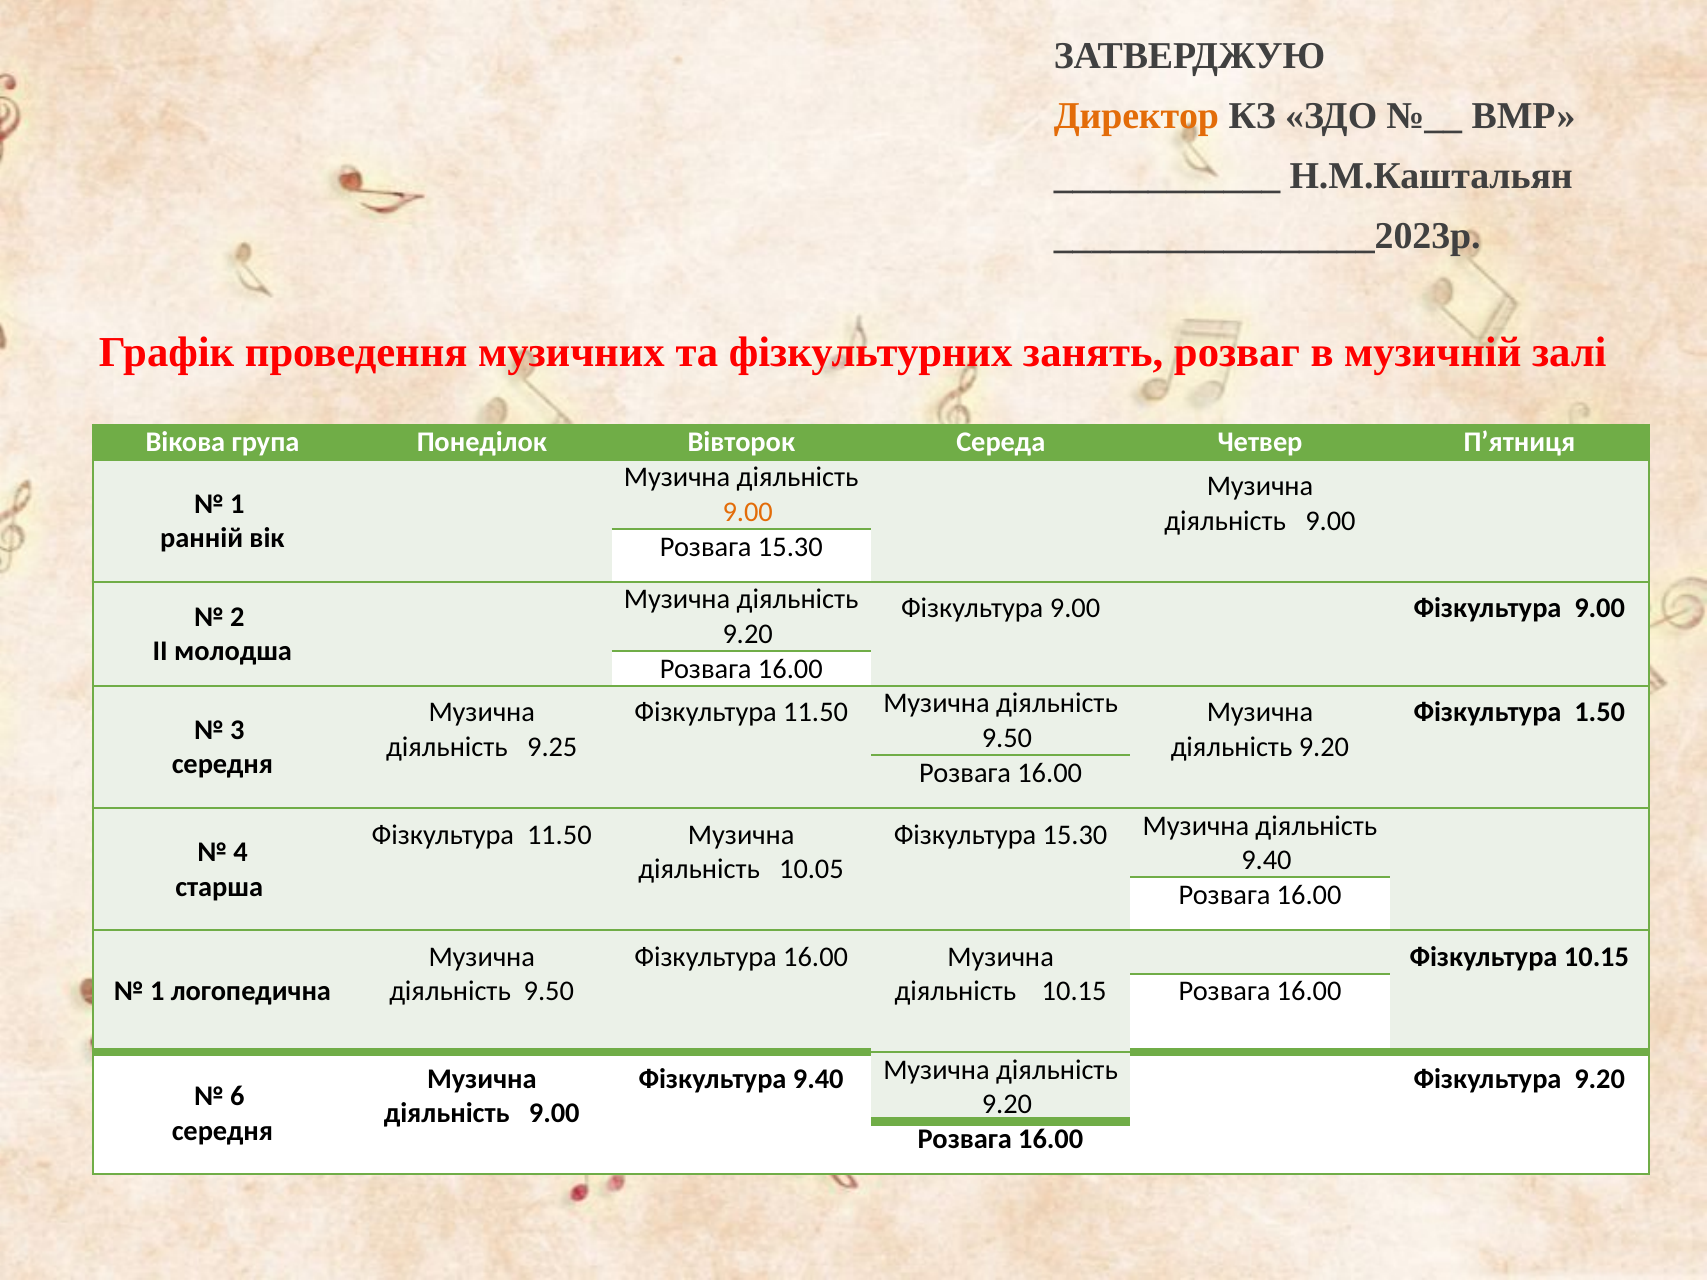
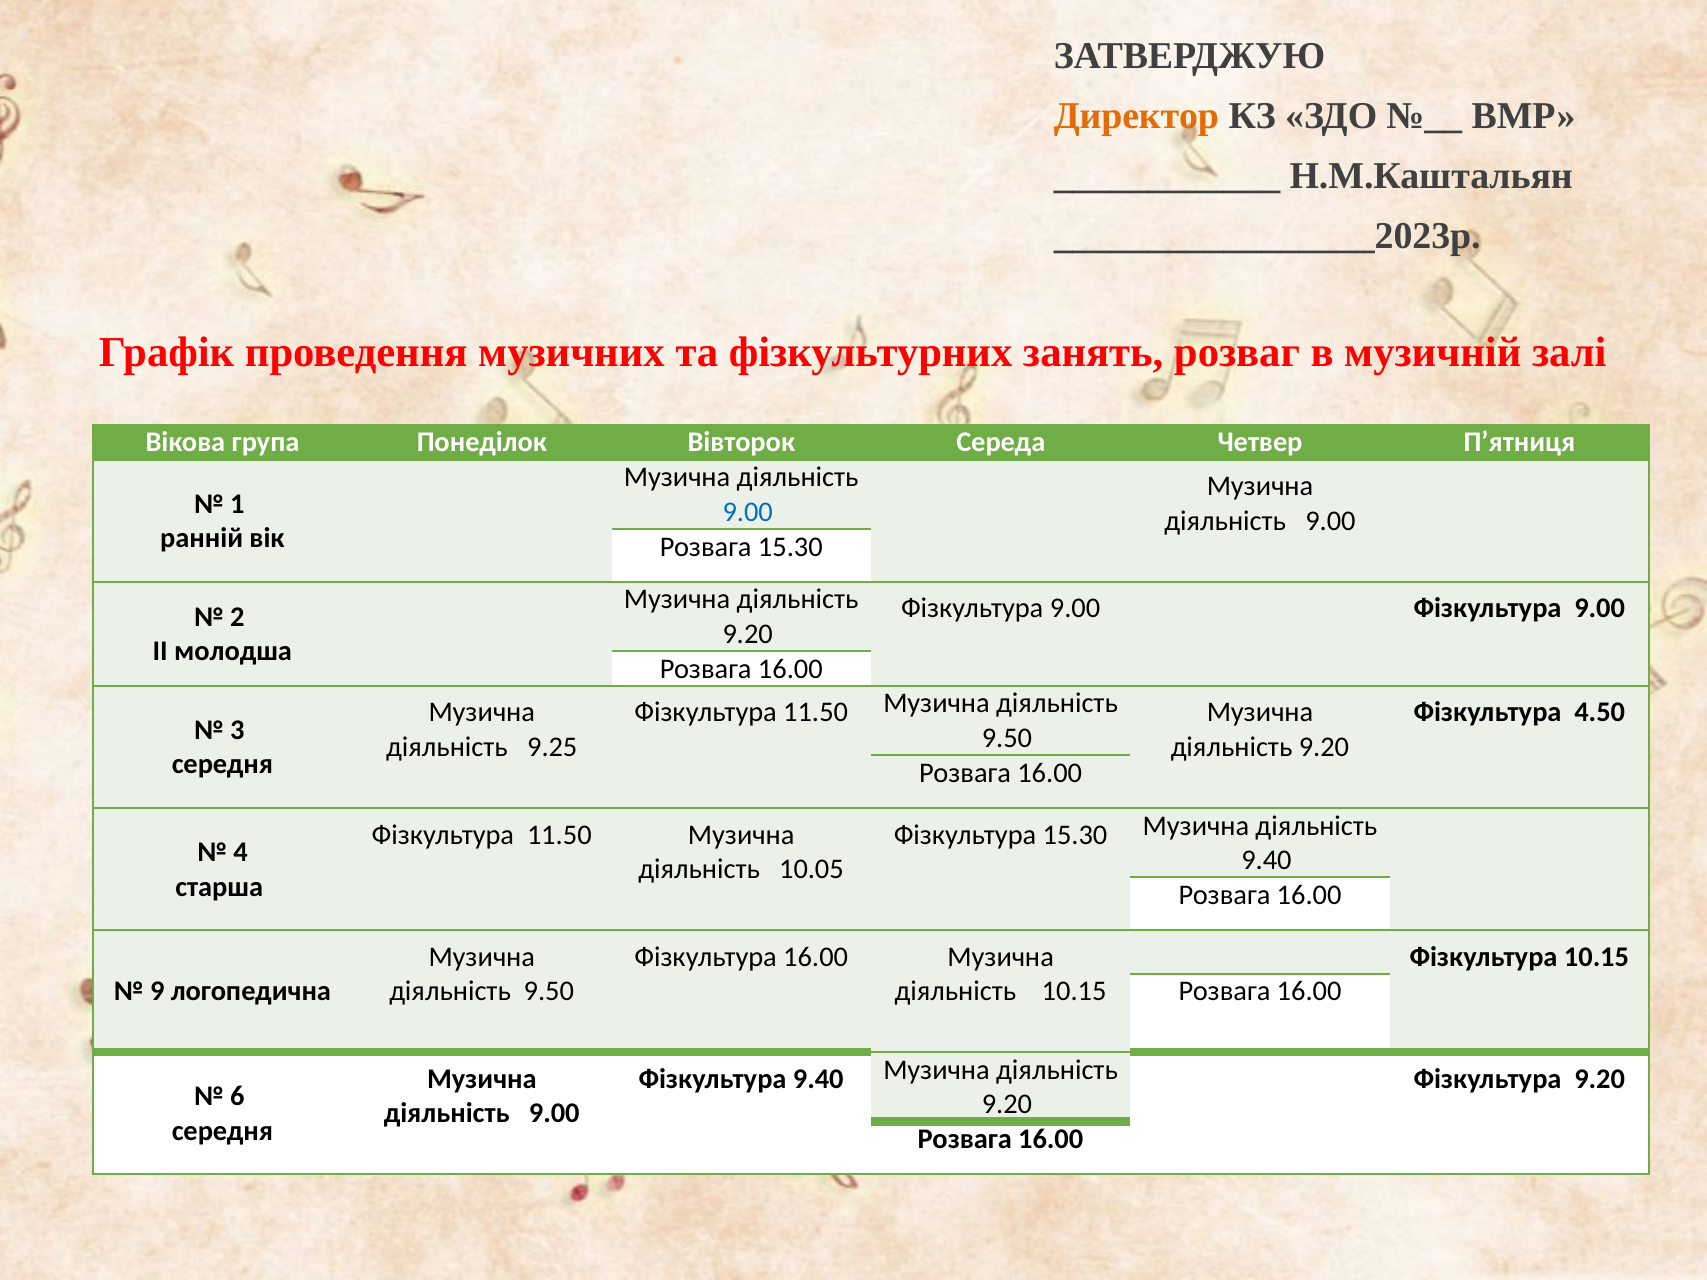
9.00 colour: orange -> blue (748, 512)
1.50: 1.50 -> 4.50 (1600, 713)
1: 1 -> 9 (157, 992)
